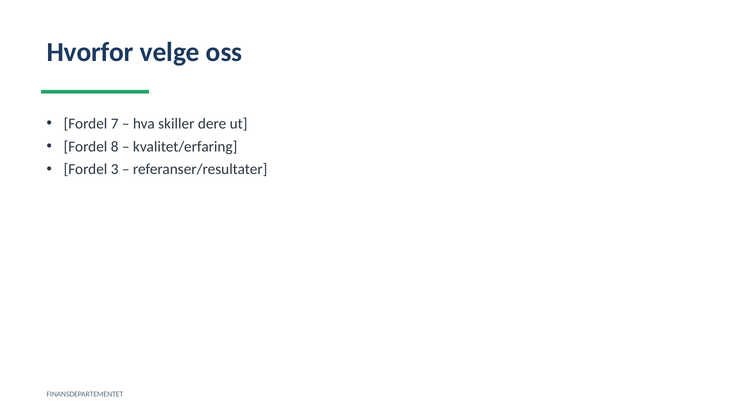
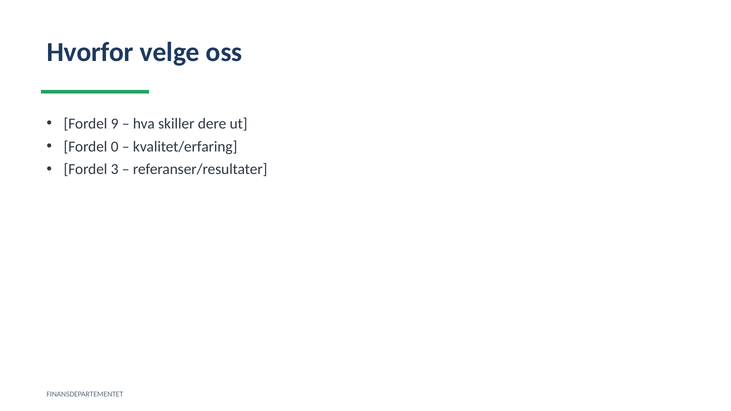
7: 7 -> 9 (115, 124)
8: 8 -> 0 (115, 147)
